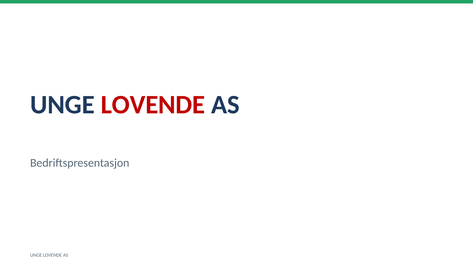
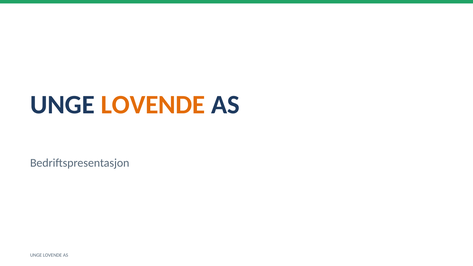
LOVENDE colour: red -> orange (153, 105)
